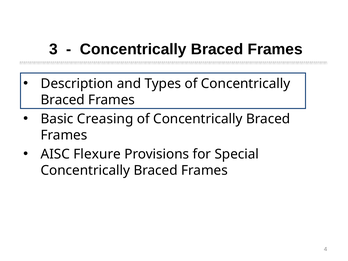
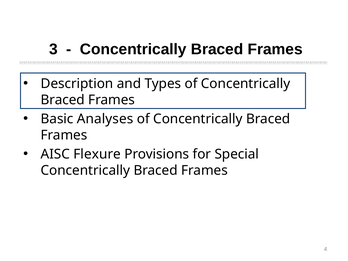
Creasing: Creasing -> Analyses (105, 119)
